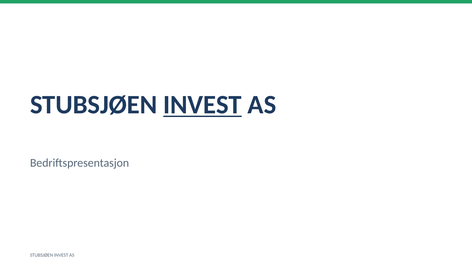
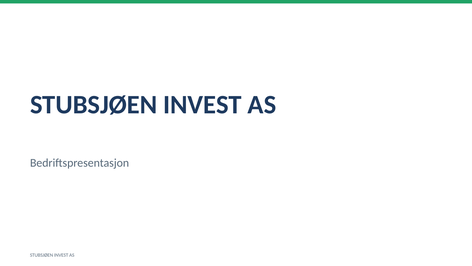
INVEST underline: present -> none (203, 105)
